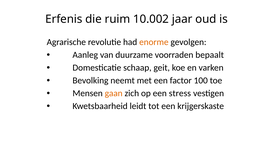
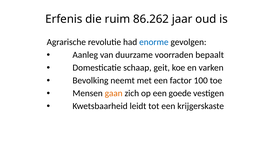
10.002: 10.002 -> 86.262 (151, 19)
enorme colour: orange -> blue (154, 42)
stress: stress -> goede (180, 93)
